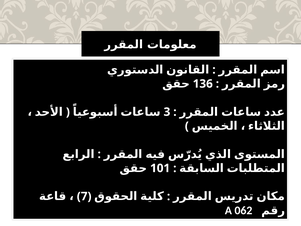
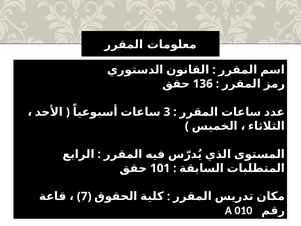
062: 062 -> 010 (243, 210)
